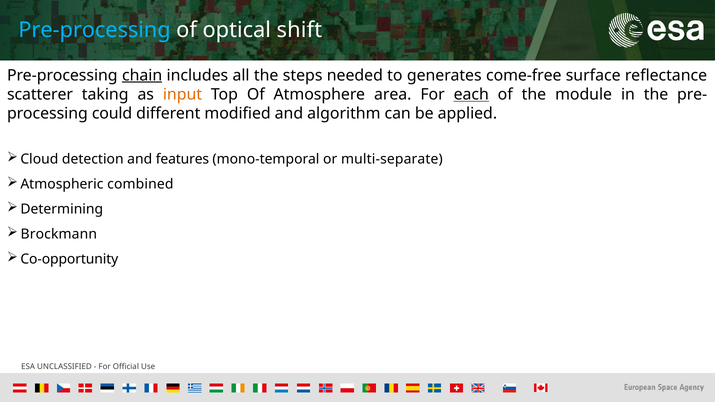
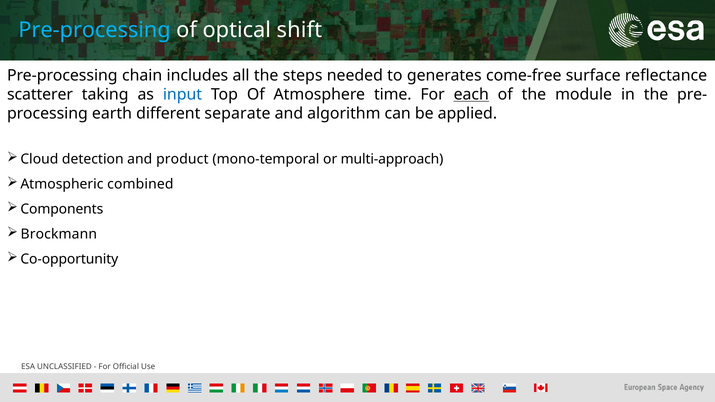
chain underline: present -> none (142, 75)
input colour: orange -> blue (182, 94)
area: area -> time (393, 94)
could: could -> earth (112, 114)
modified: modified -> separate (238, 114)
features: features -> product (182, 159)
multi-separate: multi-separate -> multi-approach (392, 159)
Determining: Determining -> Components (62, 209)
